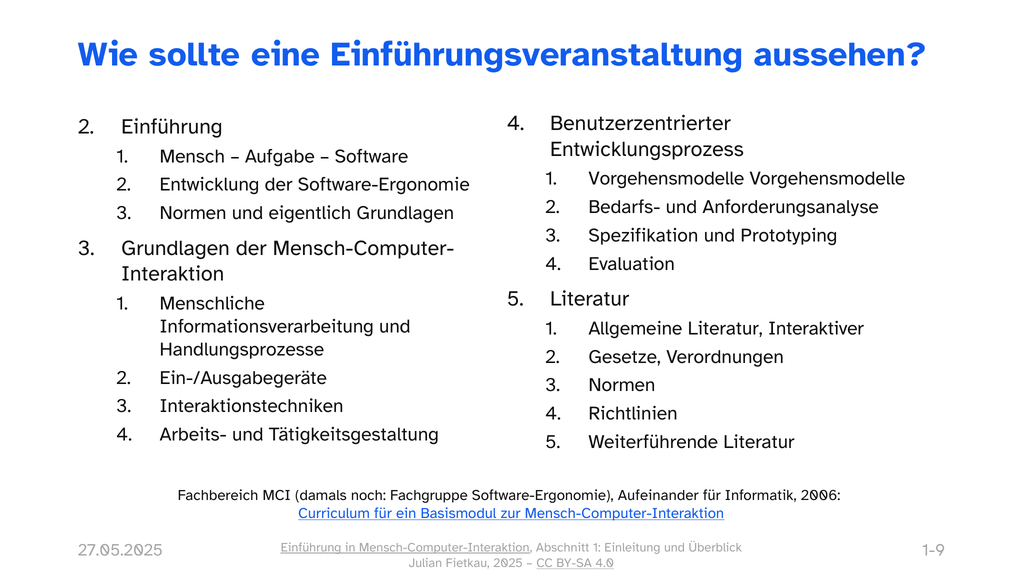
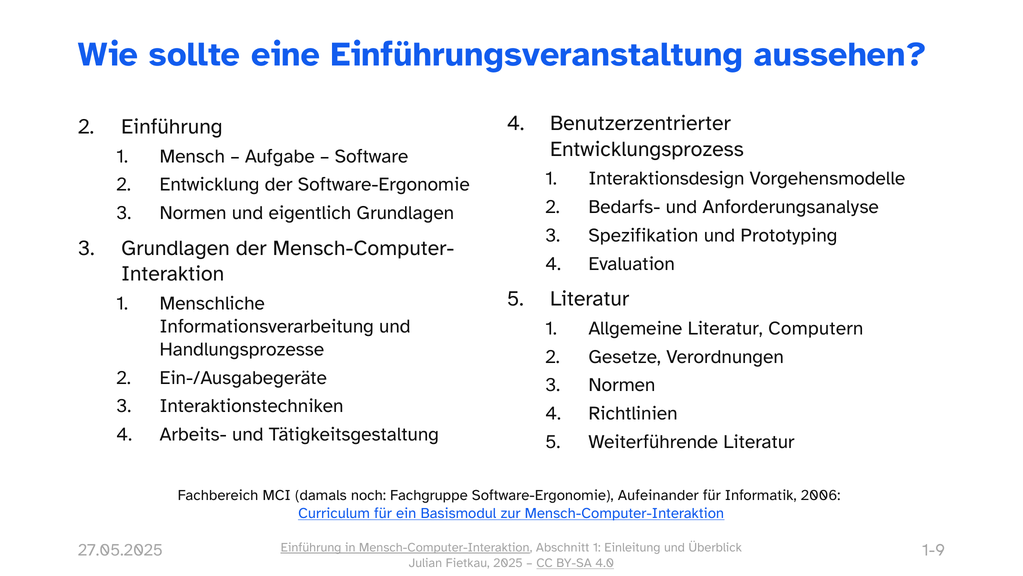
Vorgehensmodelle: Vorgehensmodelle -> Interaktionsdesign (666, 178)
Interaktiver: Interaktiver -> Computern (816, 328)
